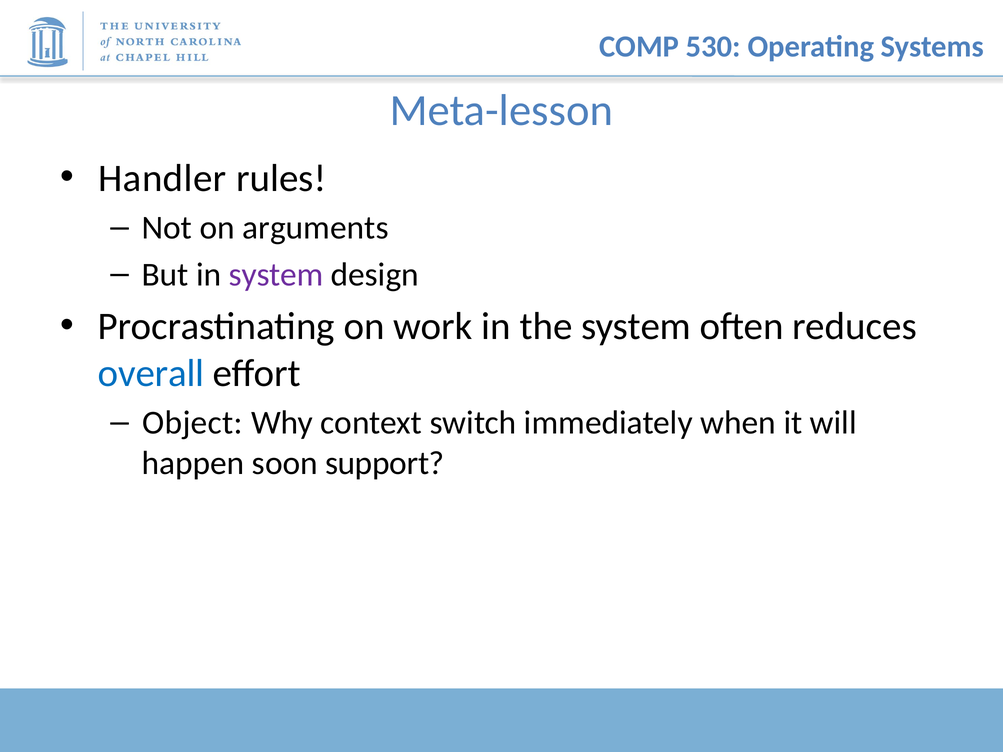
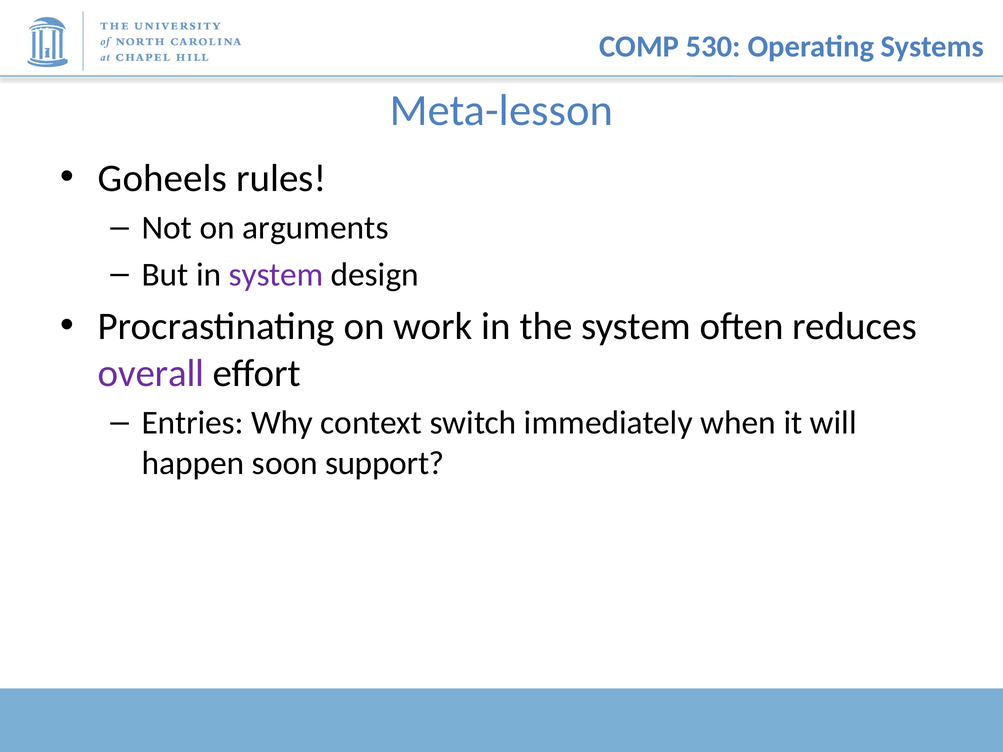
Handler: Handler -> Goheels (163, 178)
overall colour: blue -> purple (151, 373)
Object: Object -> Entries (193, 423)
